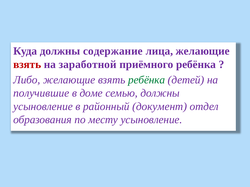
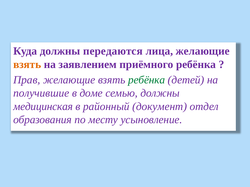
содержание: содержание -> передаются (113, 51)
взять colour: red -> orange (27, 65)
заработной: заработной -> заявлением (88, 65)
Либо: Либо -> Прав (27, 80)
усыновление: усыновление -> медицинская (43, 107)
